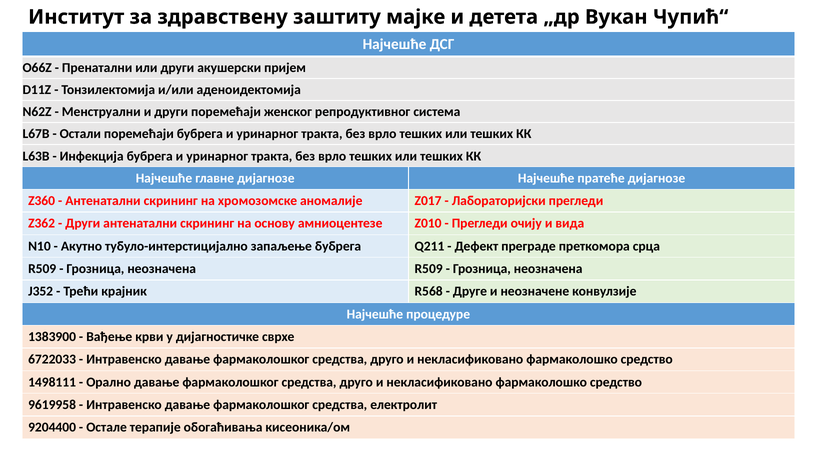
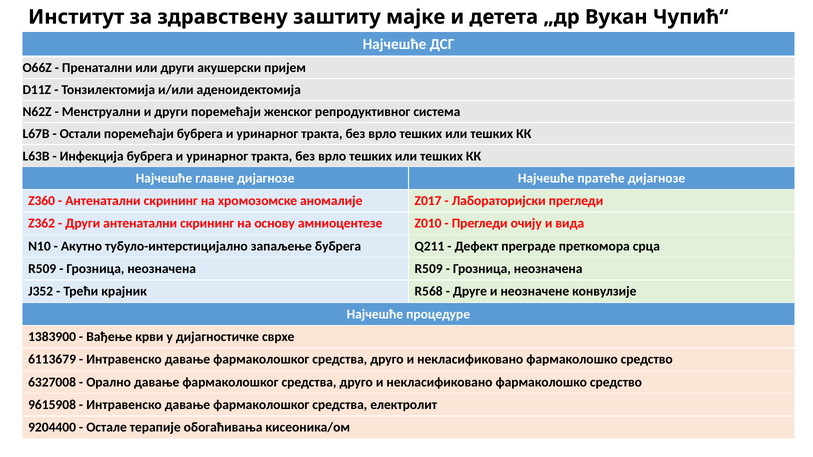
6722033: 6722033 -> 6113679 (52, 360)
1498111: 1498111 -> 6327008 (52, 382)
9619958: 9619958 -> 9615908 (52, 405)
